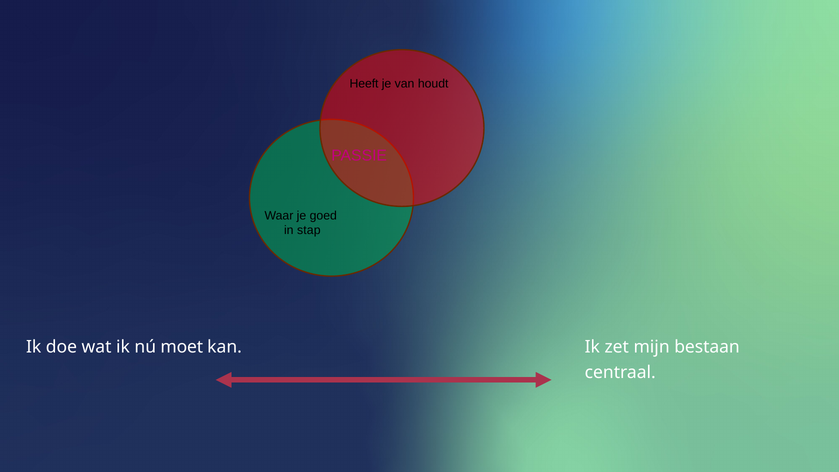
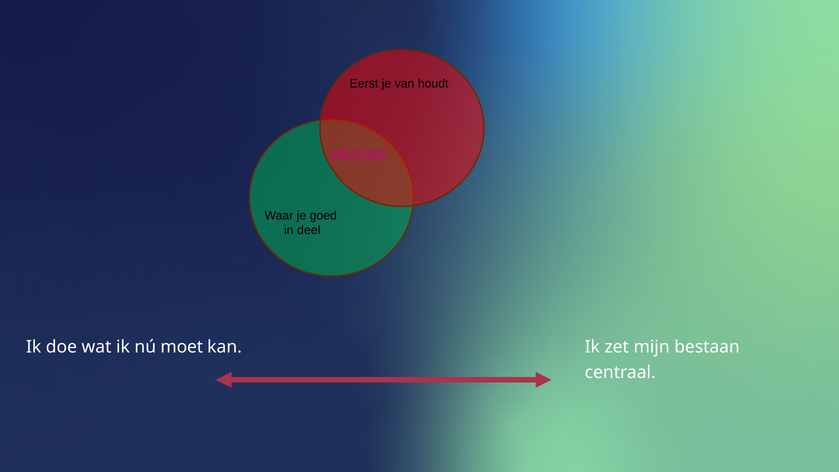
Heeft: Heeft -> Eerst (364, 84)
stap: stap -> deel (309, 230)
